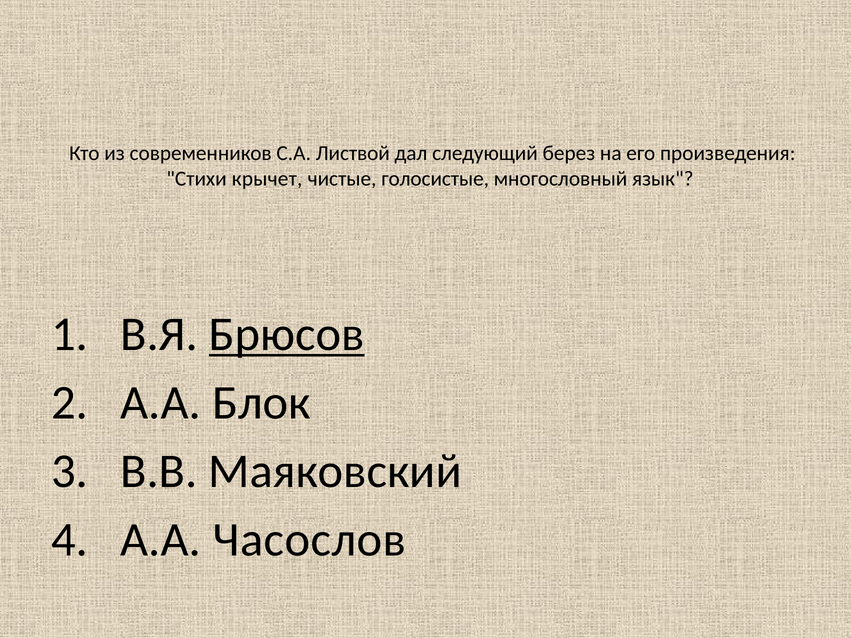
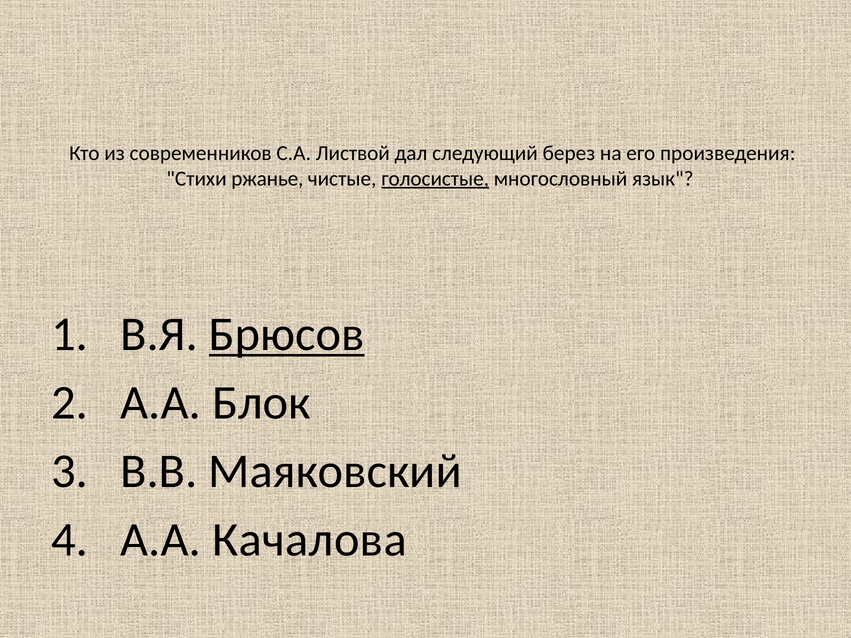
крычет: крычет -> ржанье (267, 179)
голосистые underline: none -> present (435, 179)
Часослов: Часослов -> Качалова (309, 540)
